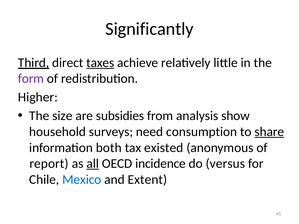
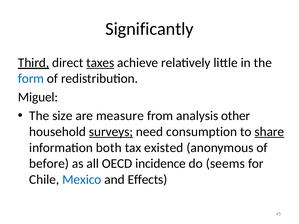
form colour: purple -> blue (31, 79)
Higher: Higher -> Miguel (38, 97)
subsidies: subsidies -> measure (120, 116)
show: show -> other (236, 116)
surveys underline: none -> present (111, 132)
report: report -> before (49, 164)
all underline: present -> none (93, 164)
versus: versus -> seems (225, 164)
Extent: Extent -> Effects (147, 180)
